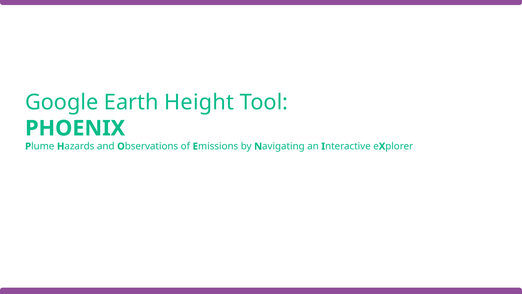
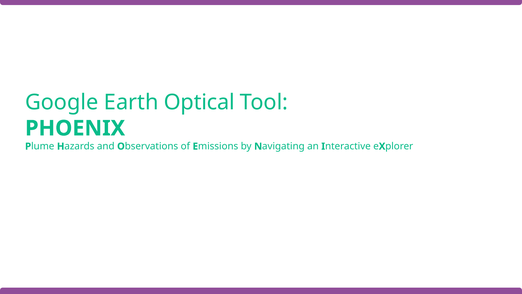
Height: Height -> Optical (199, 102)
